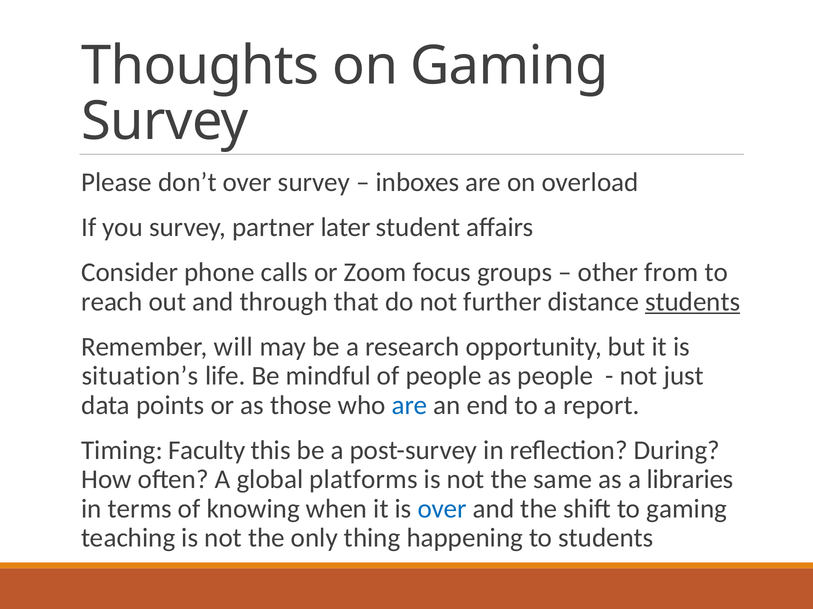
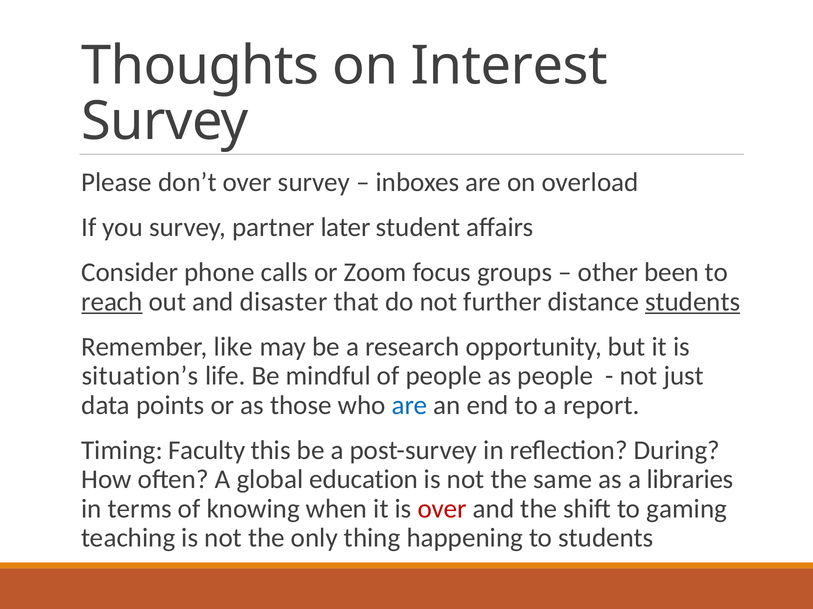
on Gaming: Gaming -> Interest (509, 66)
from: from -> been (672, 273)
reach underline: none -> present (112, 302)
through: through -> disaster (284, 302)
will: will -> like (233, 347)
platforms: platforms -> education (364, 480)
over colour: blue -> red (442, 509)
